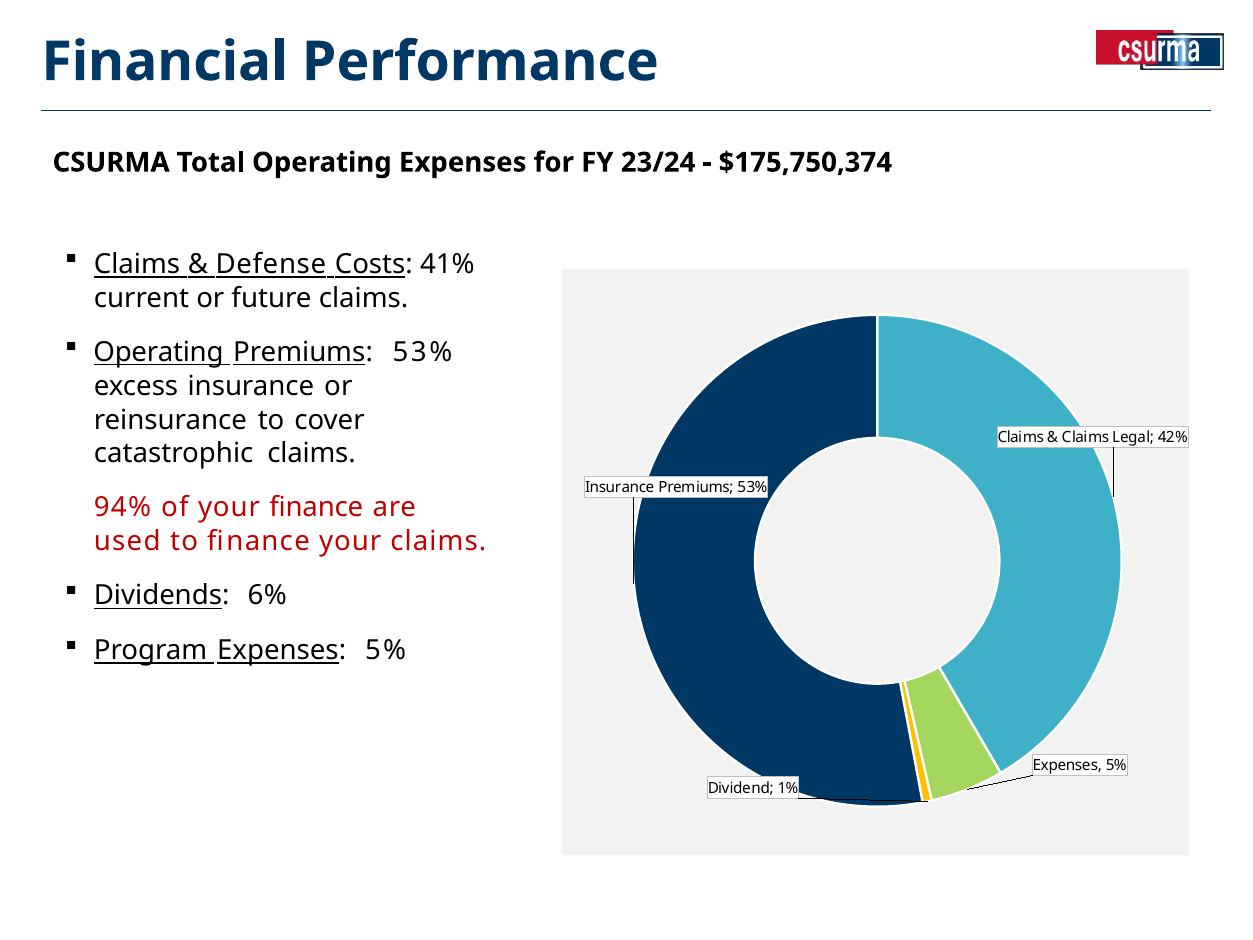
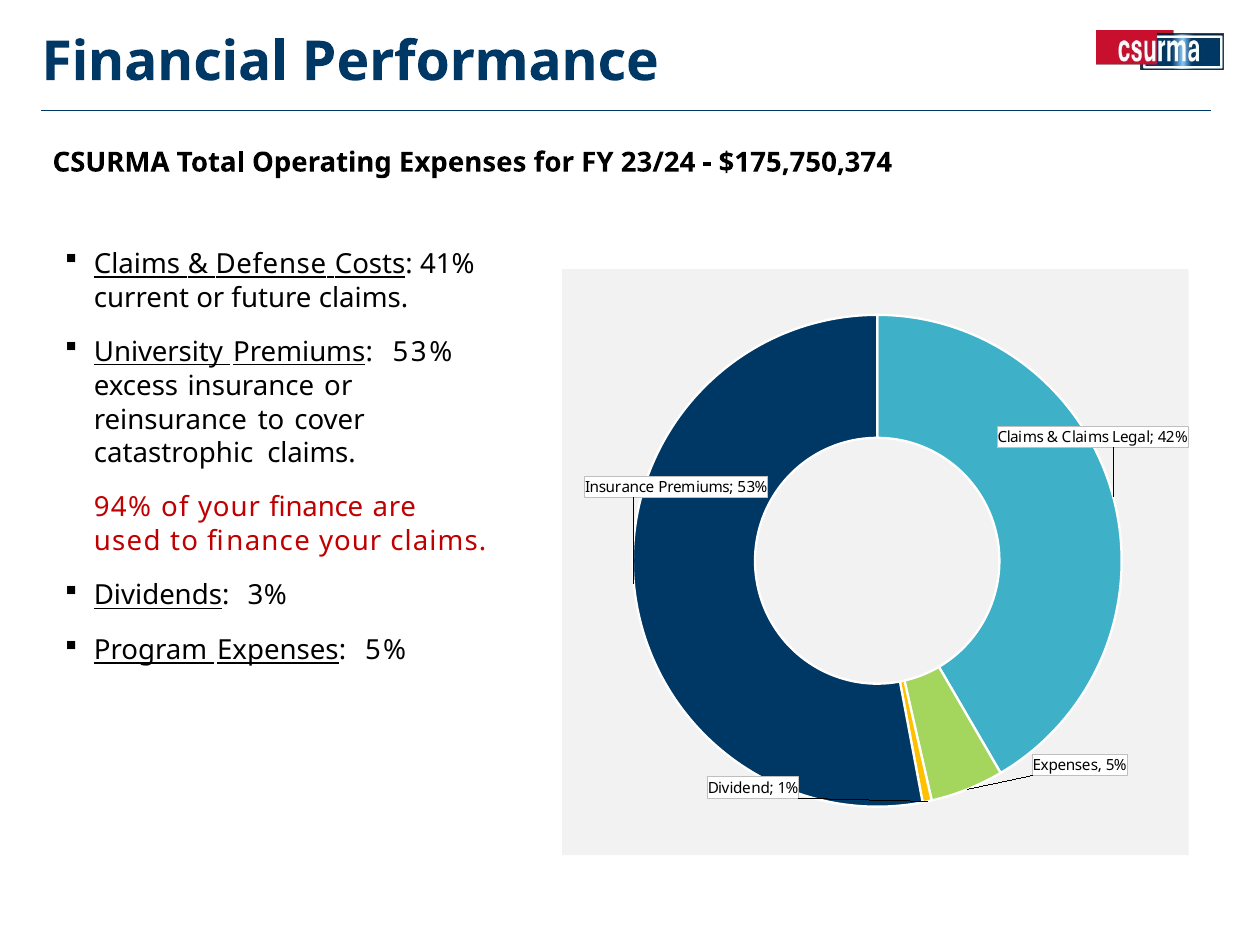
Operating: Operating -> University (158, 352)
6%: 6% -> 3% (267, 596)
